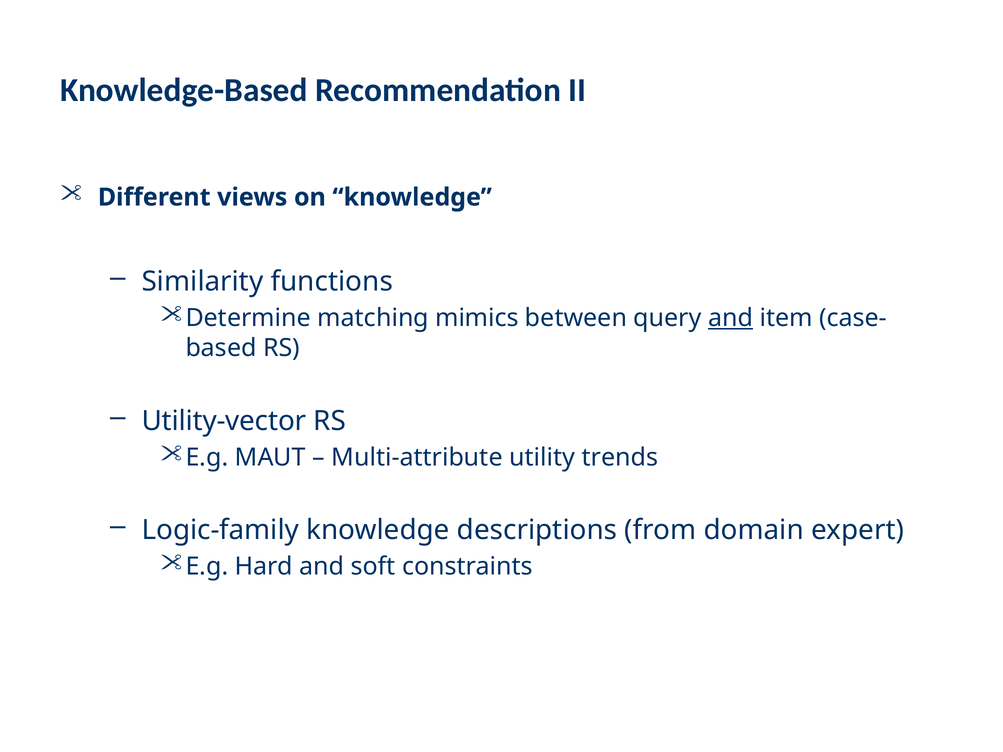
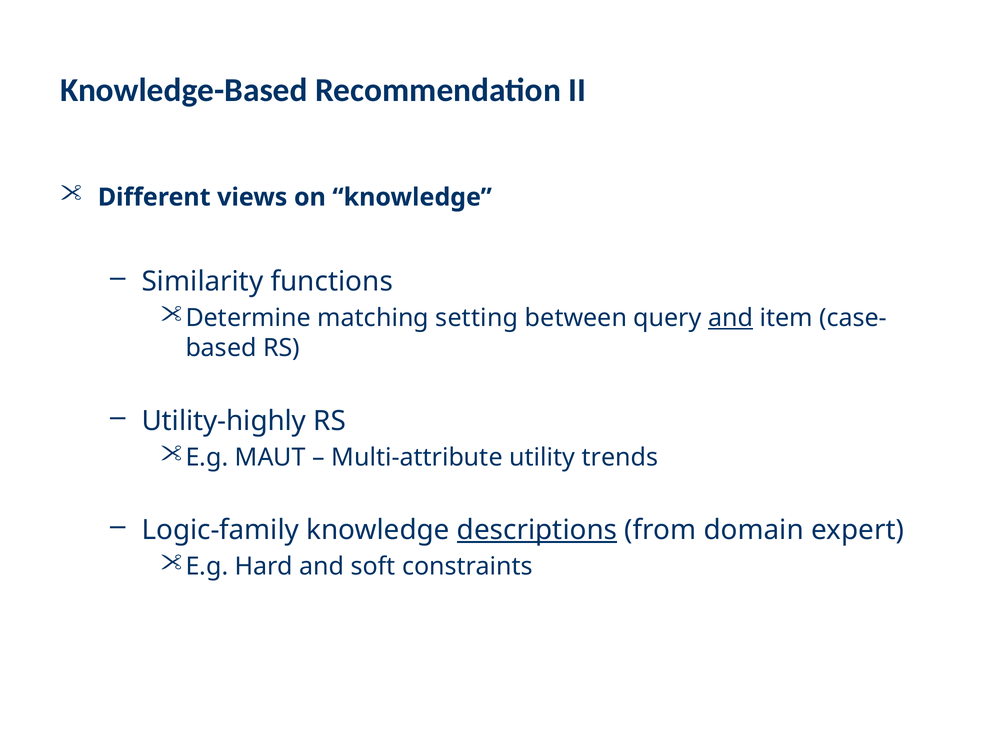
mimics: mimics -> setting (477, 318)
Utility-vector: Utility-vector -> Utility-highly (224, 421)
descriptions underline: none -> present (537, 530)
